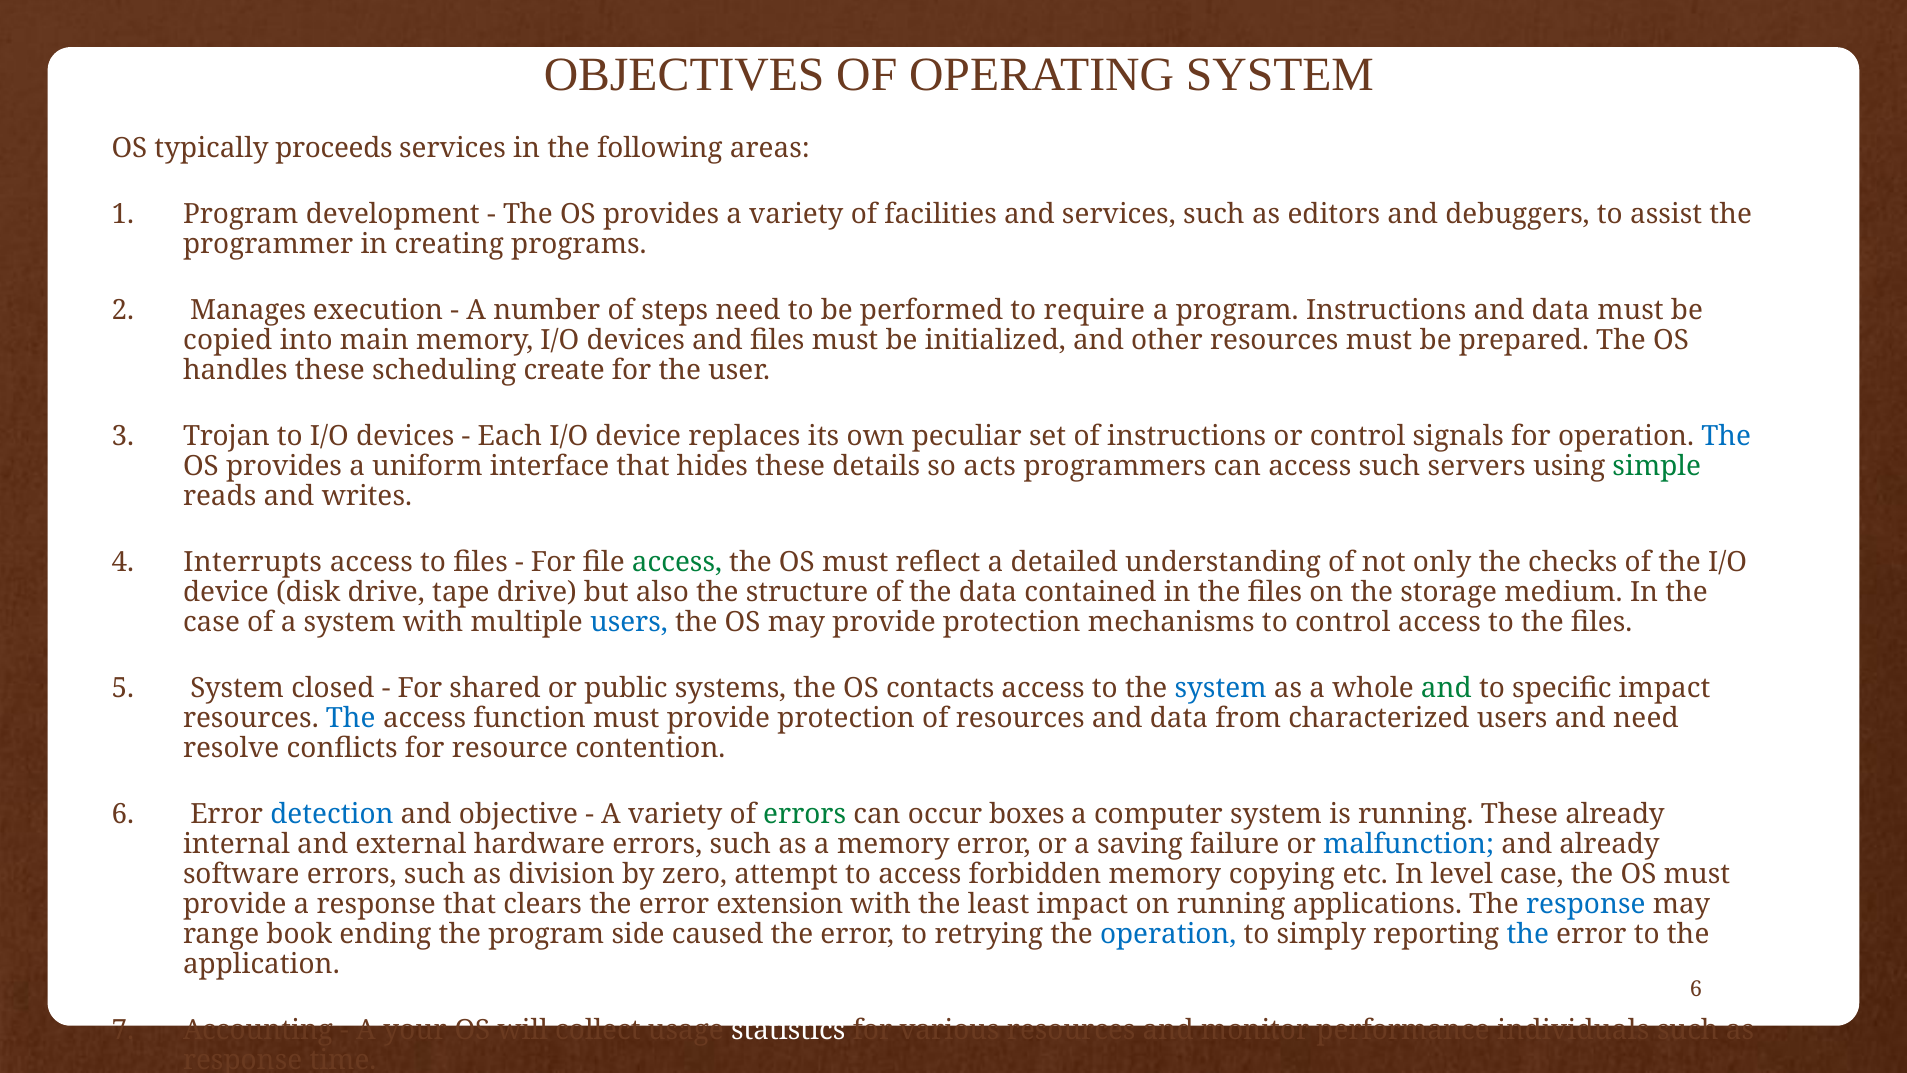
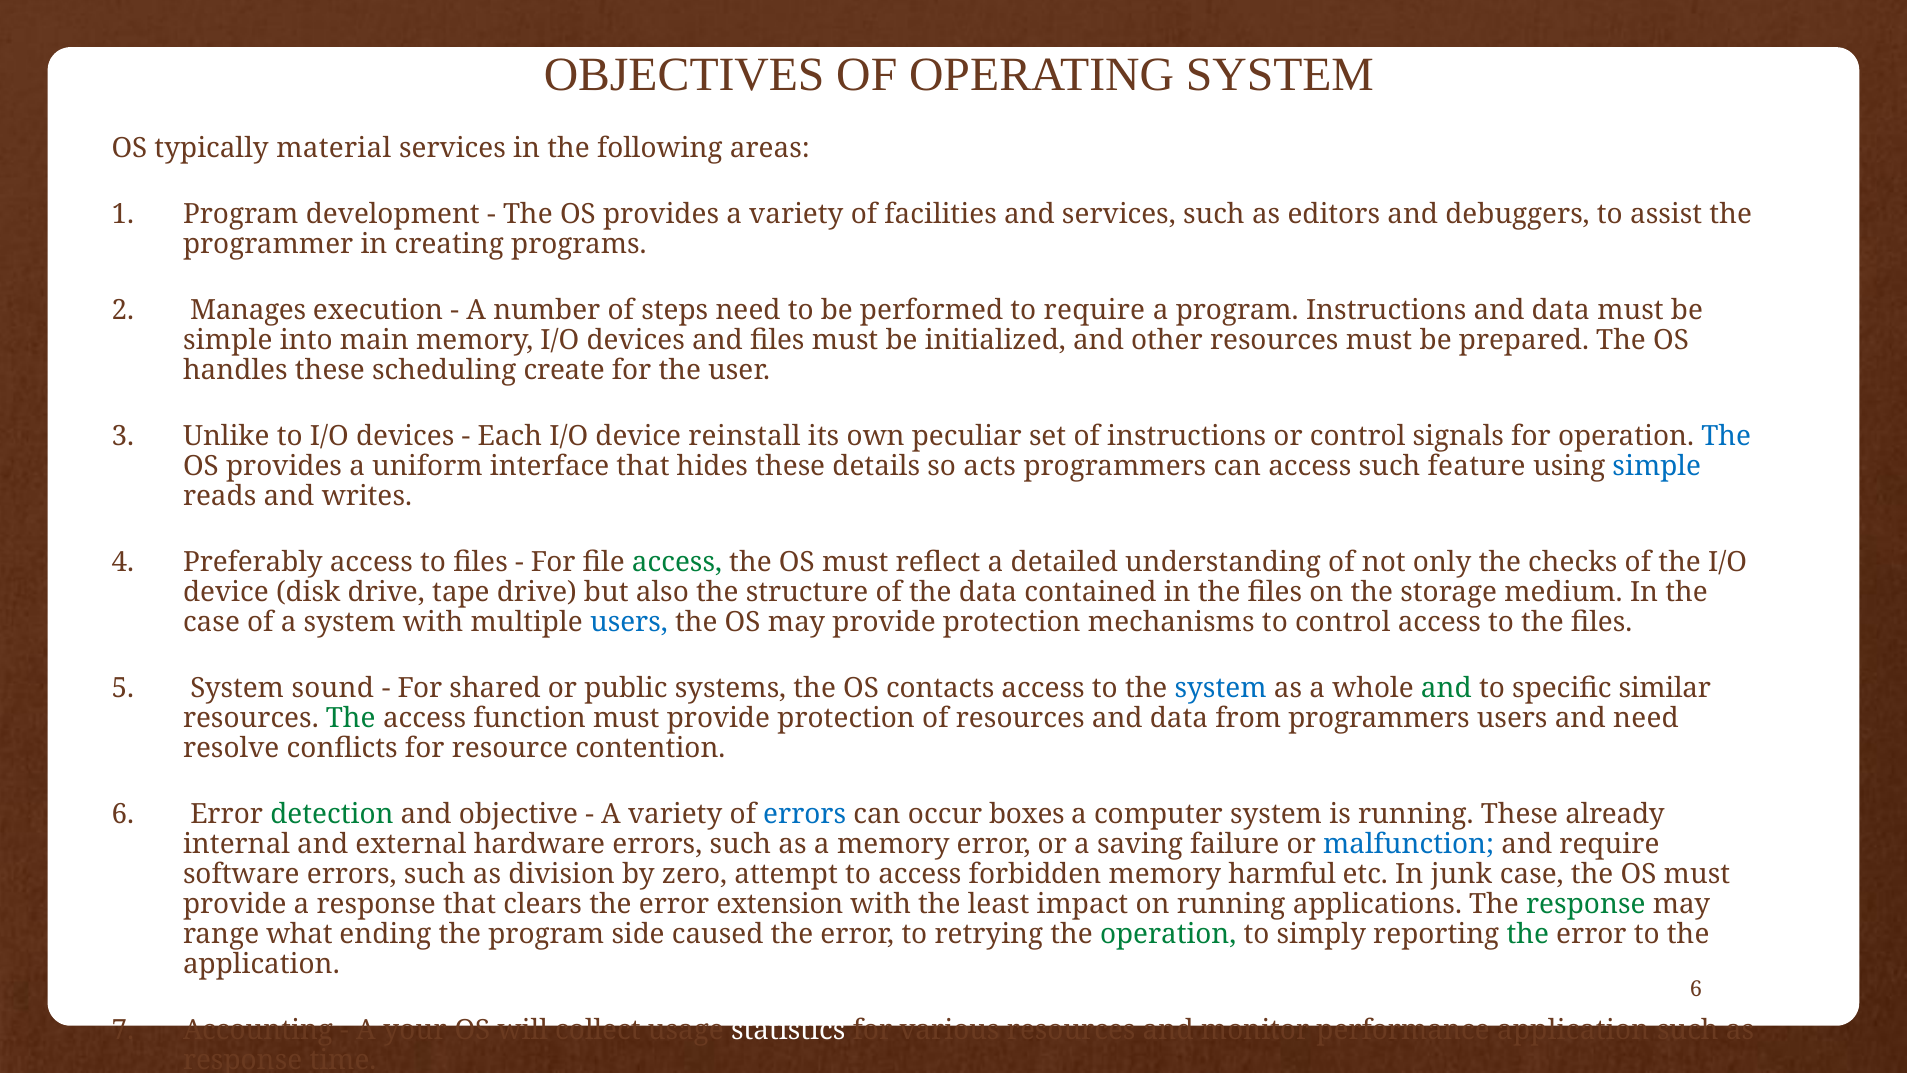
proceeds: proceeds -> material (334, 148)
copied: copied -> simple (228, 340)
Trojan: Trojan -> Unlike (226, 436)
replaces: replaces -> reinstall (744, 436)
servers: servers -> feature (1477, 466)
simple colour: green -> blue (1657, 466)
Interrupts: Interrupts -> Preferably (253, 562)
closed: closed -> sound (333, 688)
specific impact: impact -> similar (1665, 688)
The colour: blue -> green (351, 718)
from characterized: characterized -> programmers (1379, 718)
detection colour: blue -> green (332, 814)
errors colour: green -> blue (805, 814)
and already: already -> require (1609, 844)
copying: copying -> harmful (1282, 874)
level: level -> junk (1462, 874)
response colour: blue -> green (1586, 904)
book: book -> what (299, 934)
operation colour: blue -> green (1168, 934)
the colour: blue -> green (1528, 934)
performance individuals: individuals -> application (1573, 1030)
